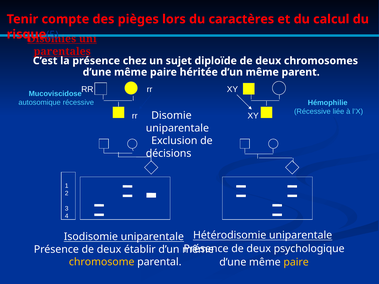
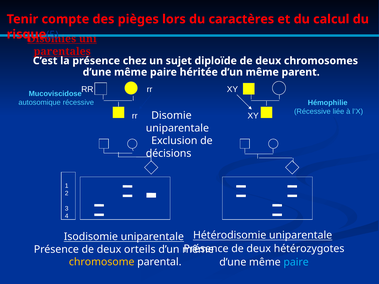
psychologique: psychologique -> hétérozygotes (309, 249)
établir: établir -> orteils (140, 250)
paire colour: yellow -> light blue (296, 262)
